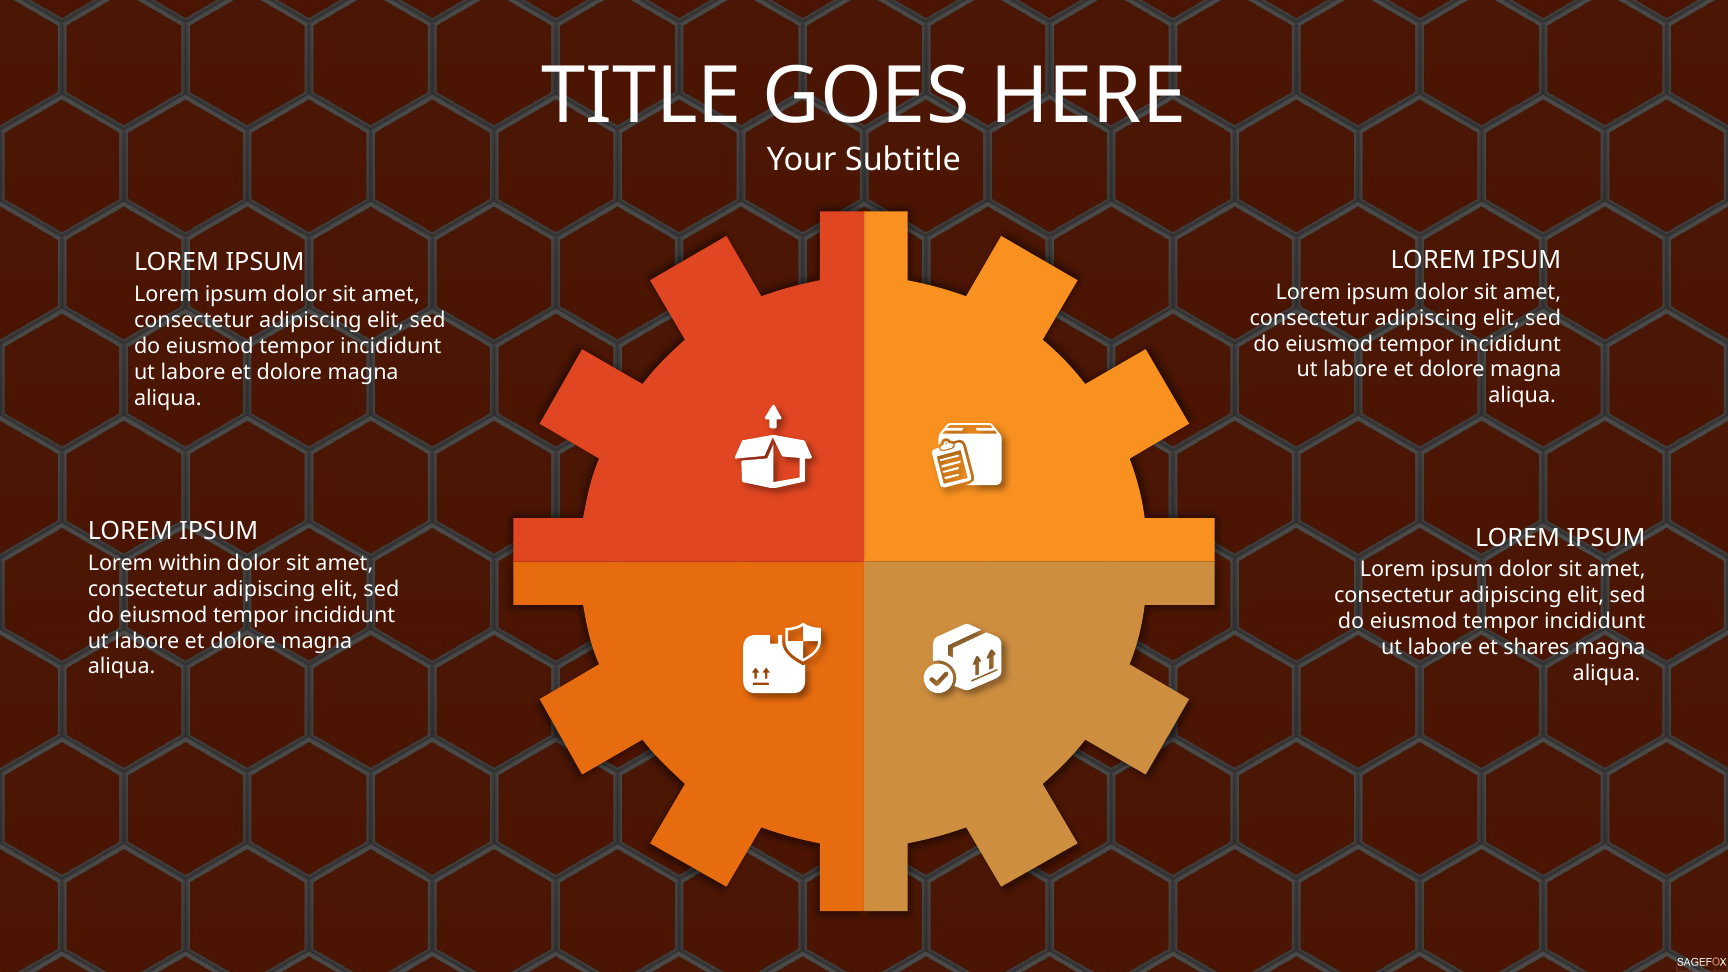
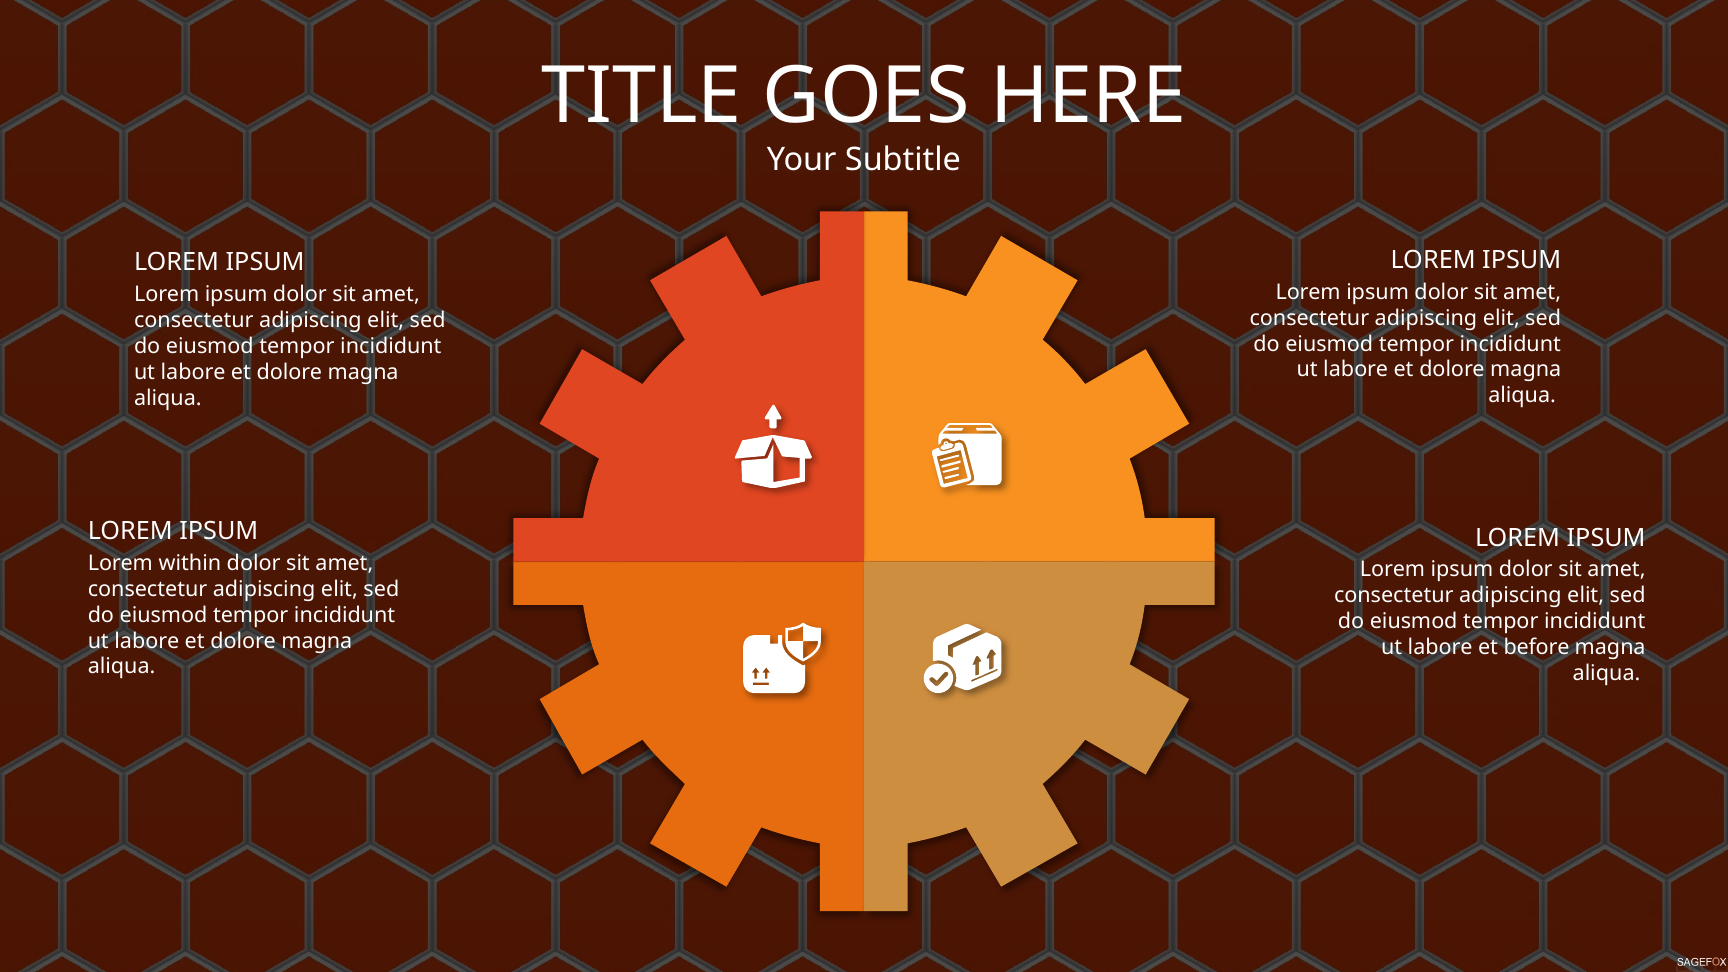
shares: shares -> before (1536, 648)
